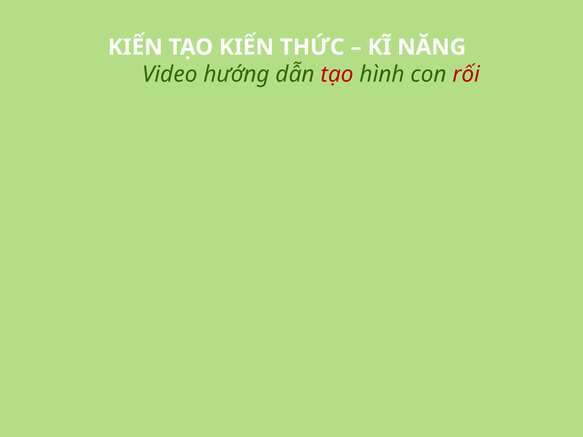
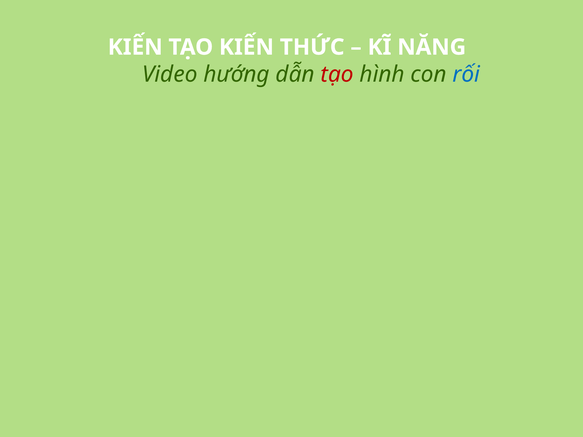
rối colour: red -> blue (466, 74)
